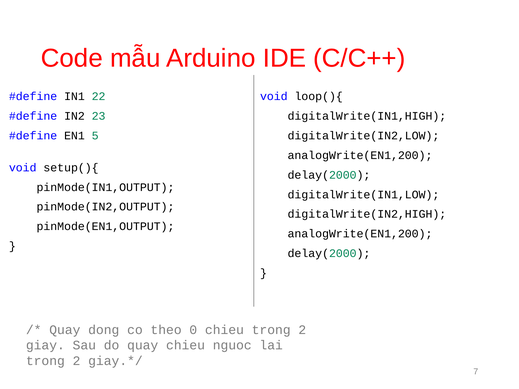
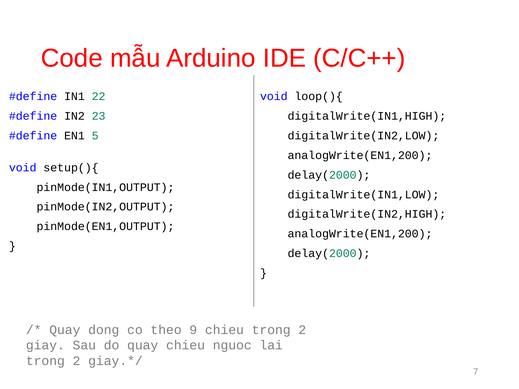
0: 0 -> 9 (193, 330)
